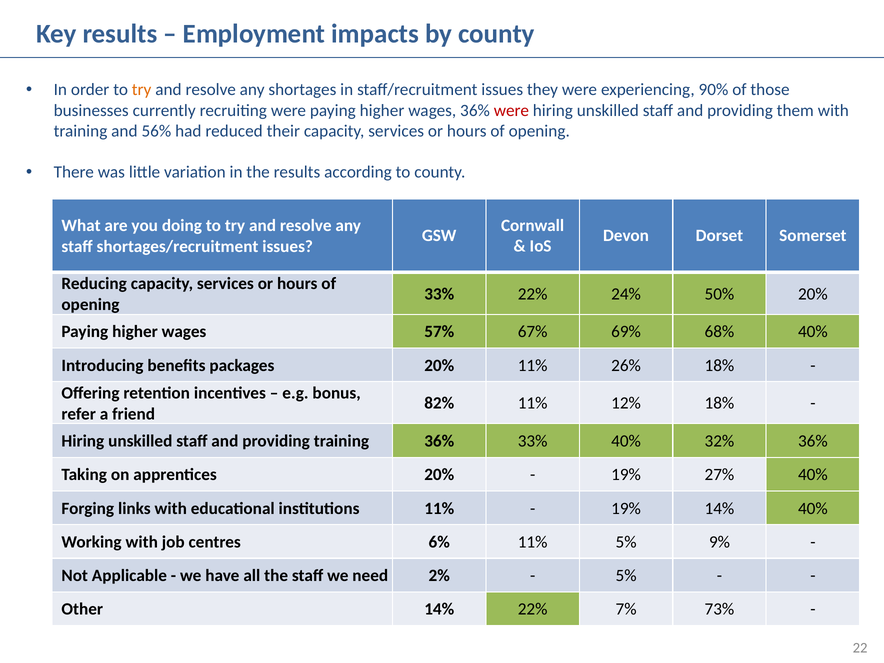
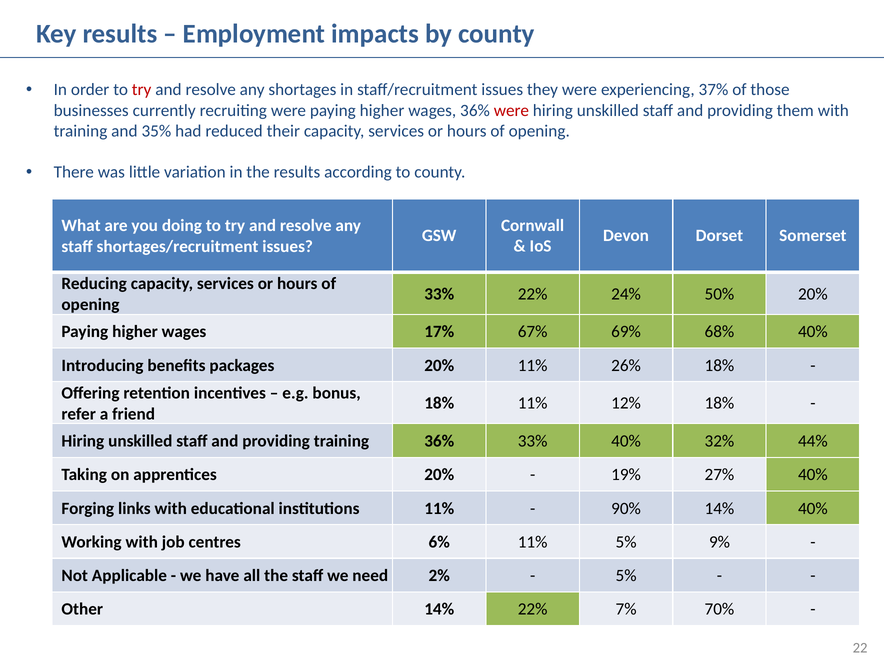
try colour: orange -> red (142, 90)
90%: 90% -> 37% (713, 90)
56%: 56% -> 35% (156, 131)
57%: 57% -> 17% (439, 332)
82%: 82% -> 18% (439, 403)
32% 36%: 36% -> 44% (813, 441)
19%: 19% -> 90% (626, 508)
73%: 73% -> 70% (719, 609)
